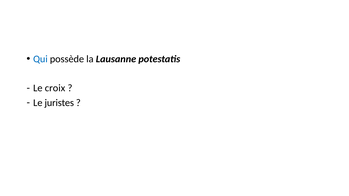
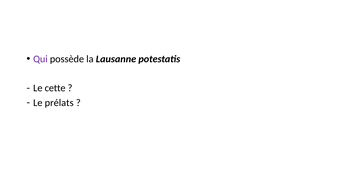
Qui colour: blue -> purple (40, 59)
croix: croix -> cette (55, 88)
juristes: juristes -> prélats (59, 103)
